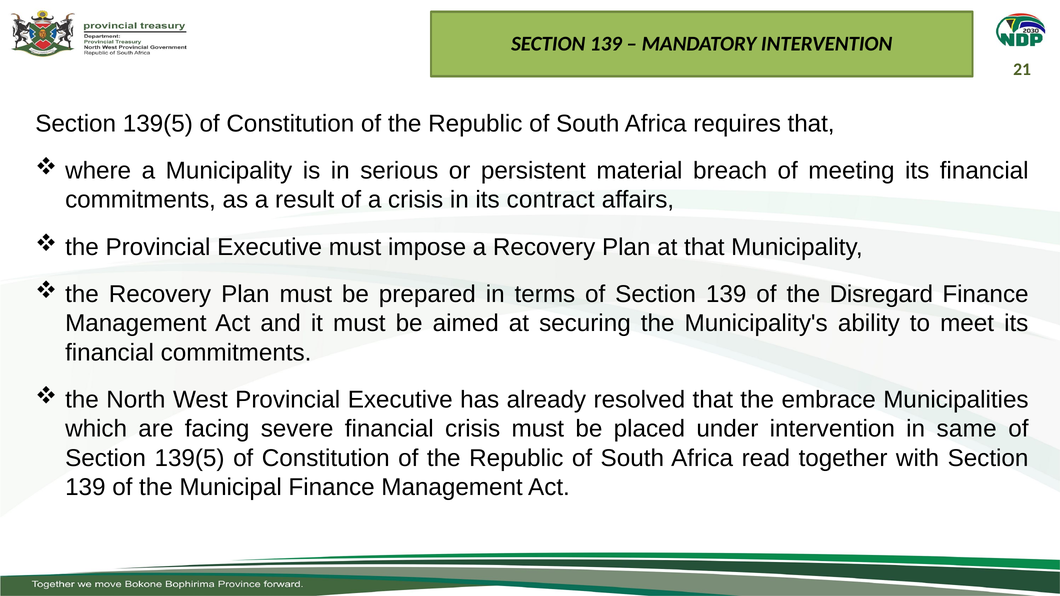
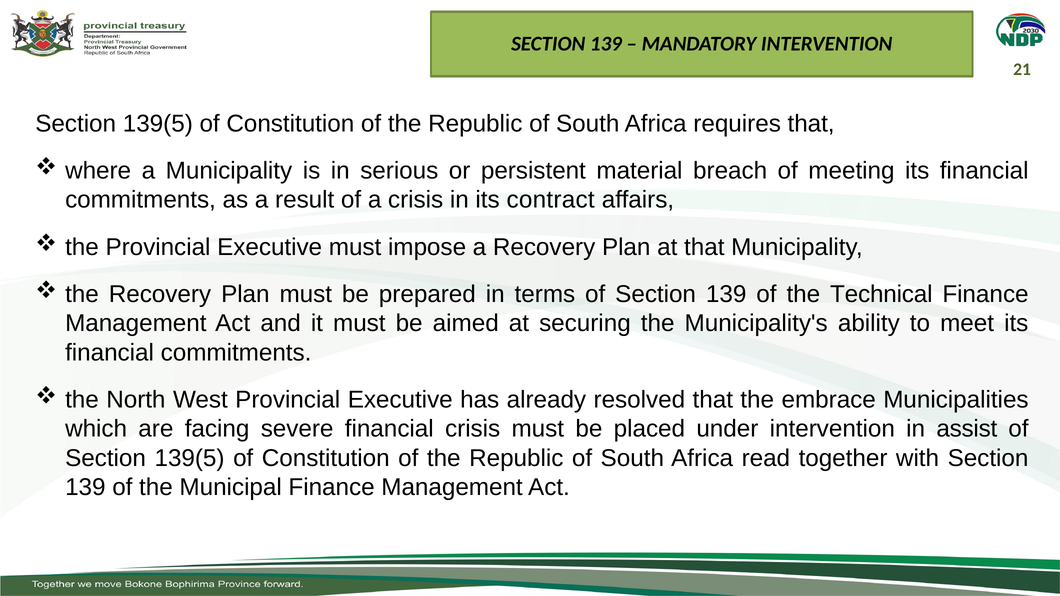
Disregard: Disregard -> Technical (881, 294)
same: same -> assist (967, 429)
